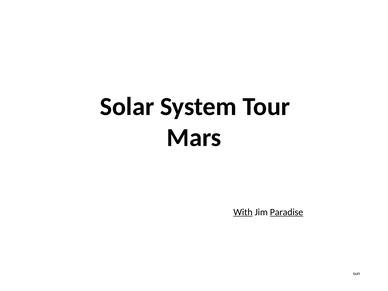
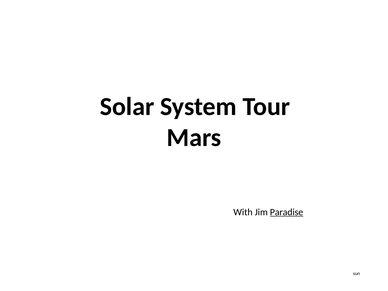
With underline: present -> none (243, 212)
